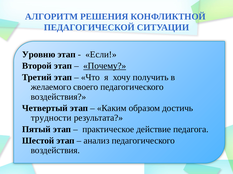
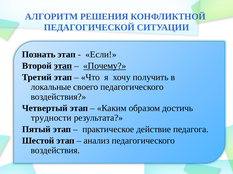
Уровню: Уровню -> Познать (39, 55)
этап underline: none -> present (63, 66)
желаемого: желаемого -> локальные (51, 87)
